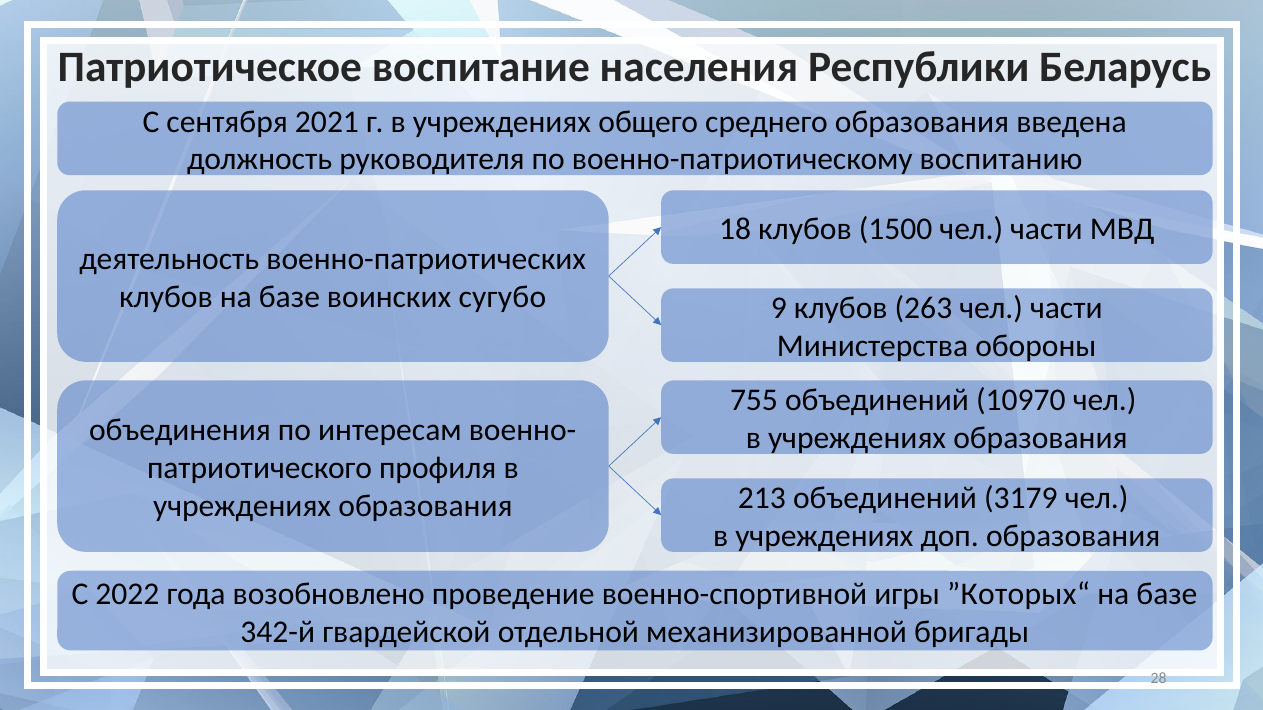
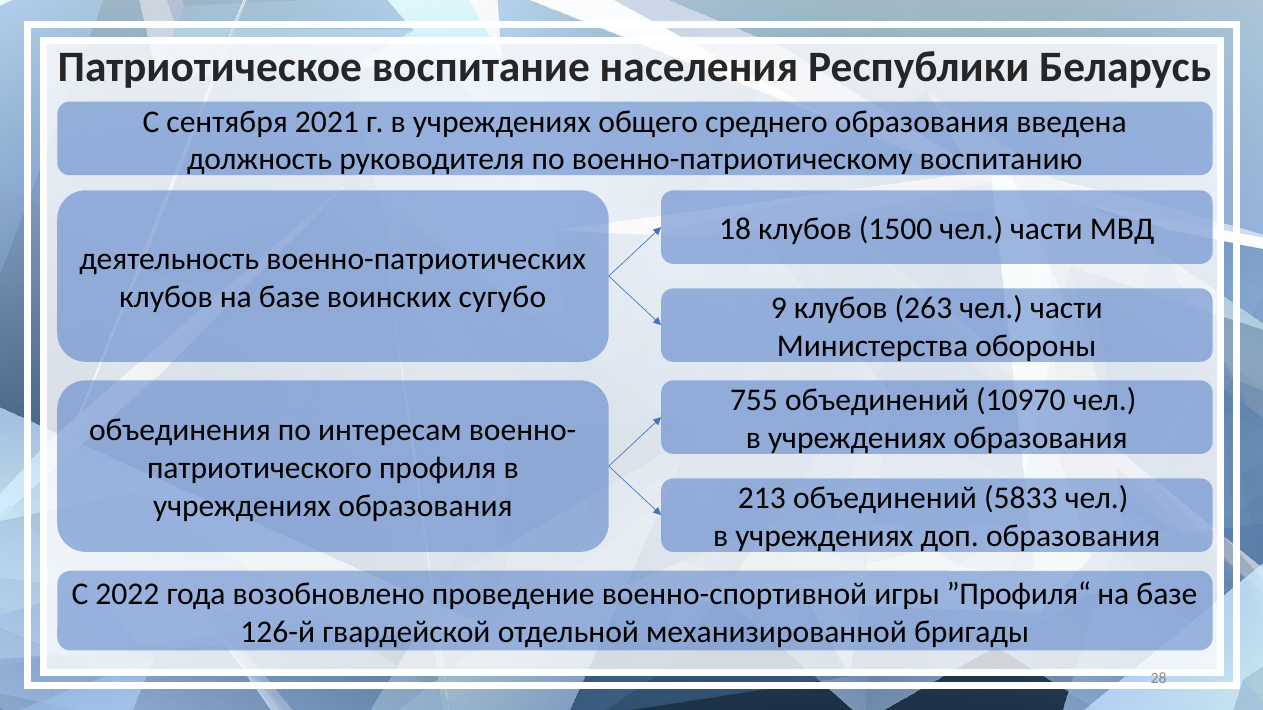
3179: 3179 -> 5833 (1021, 499)
”Которых“: ”Которых“ -> ”Профиля“ (1019, 594)
342-й: 342-й -> 126-й (278, 632)
